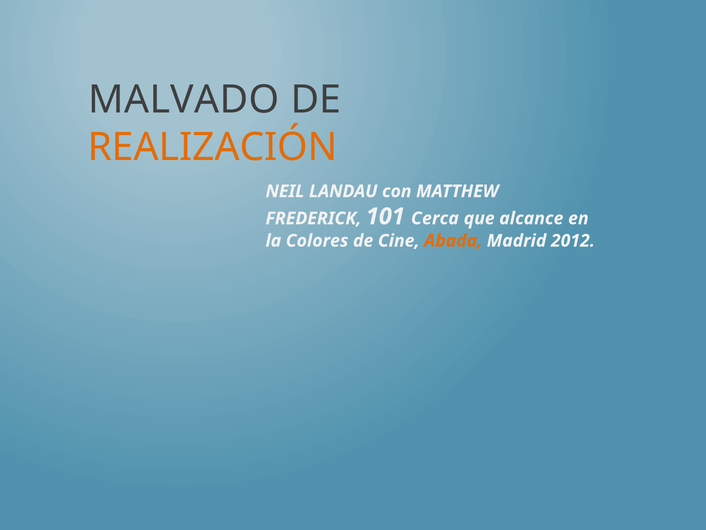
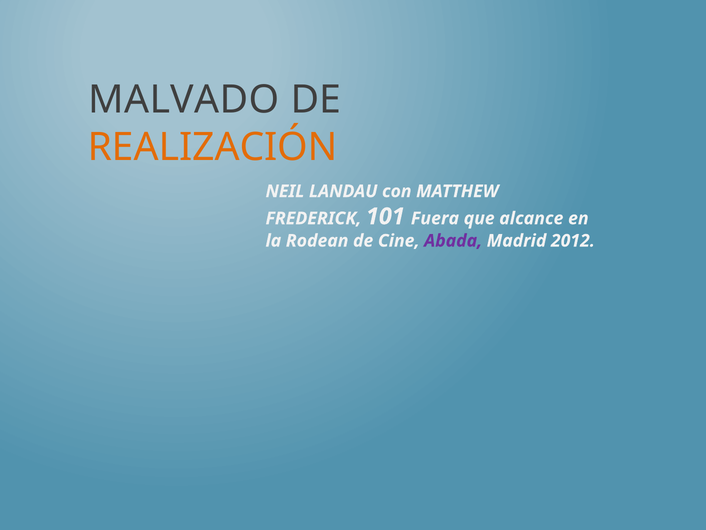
Cerca: Cerca -> Fuera (435, 218)
Colores: Colores -> Rodean (317, 241)
Abada colour: orange -> purple (453, 241)
